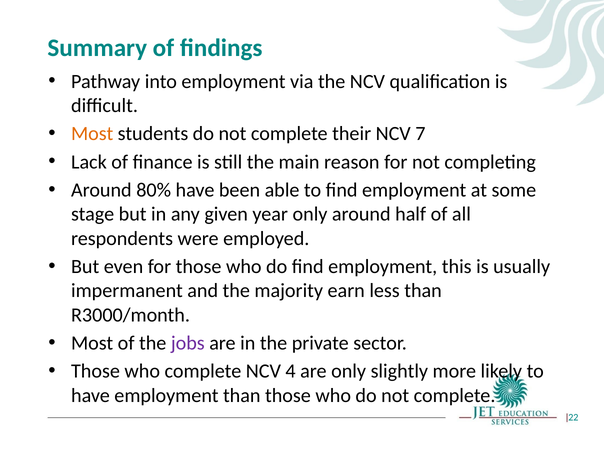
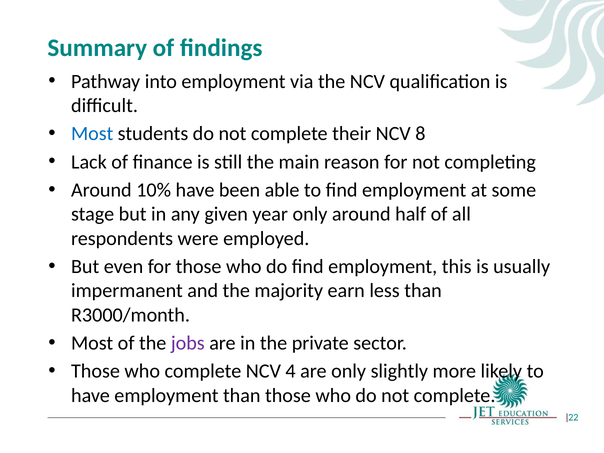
Most colour: orange -> blue (92, 134)
7: 7 -> 8 (420, 134)
80%: 80% -> 10% (154, 190)
